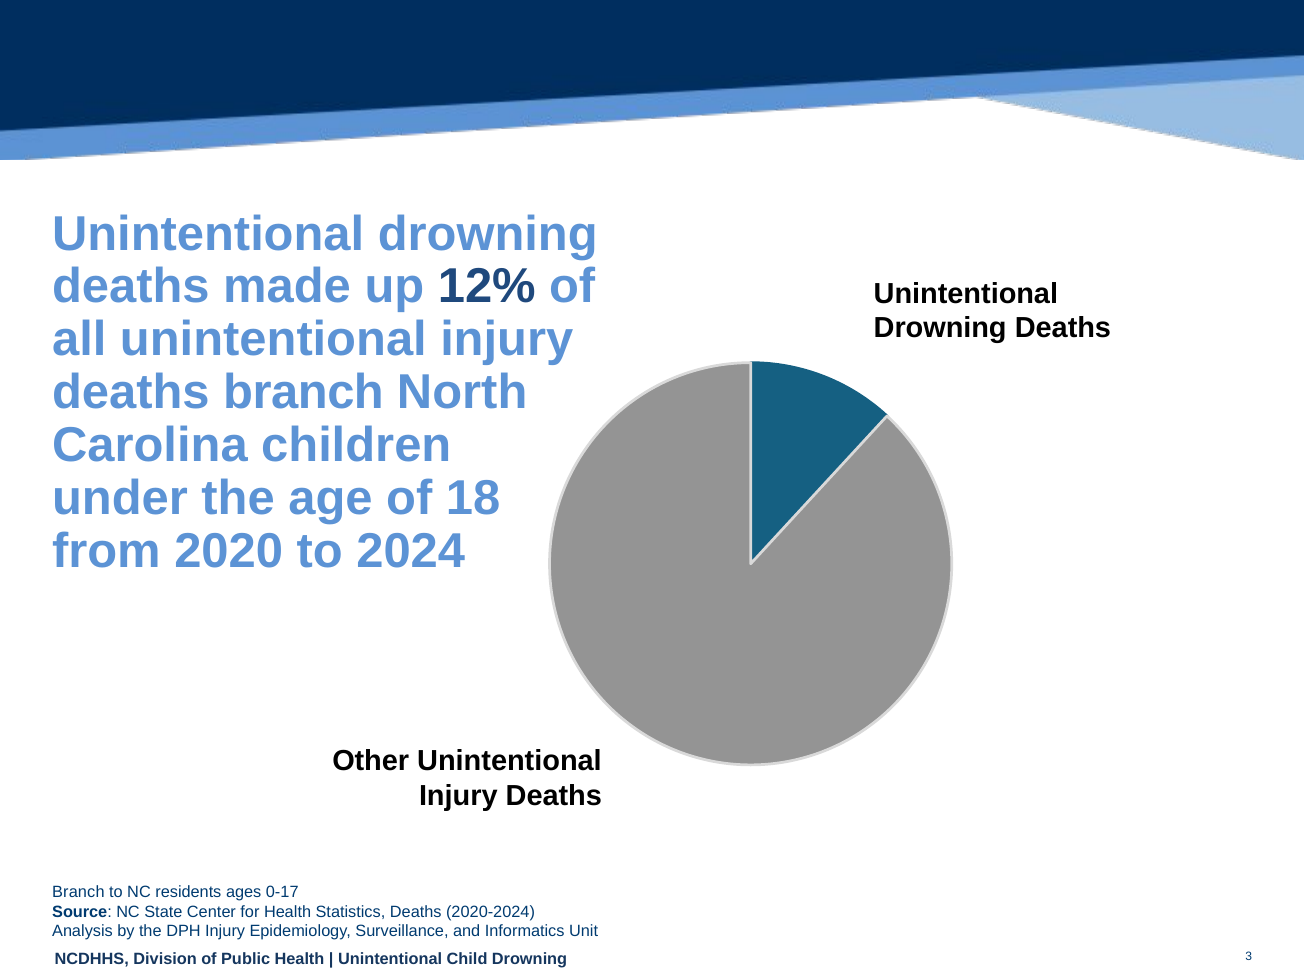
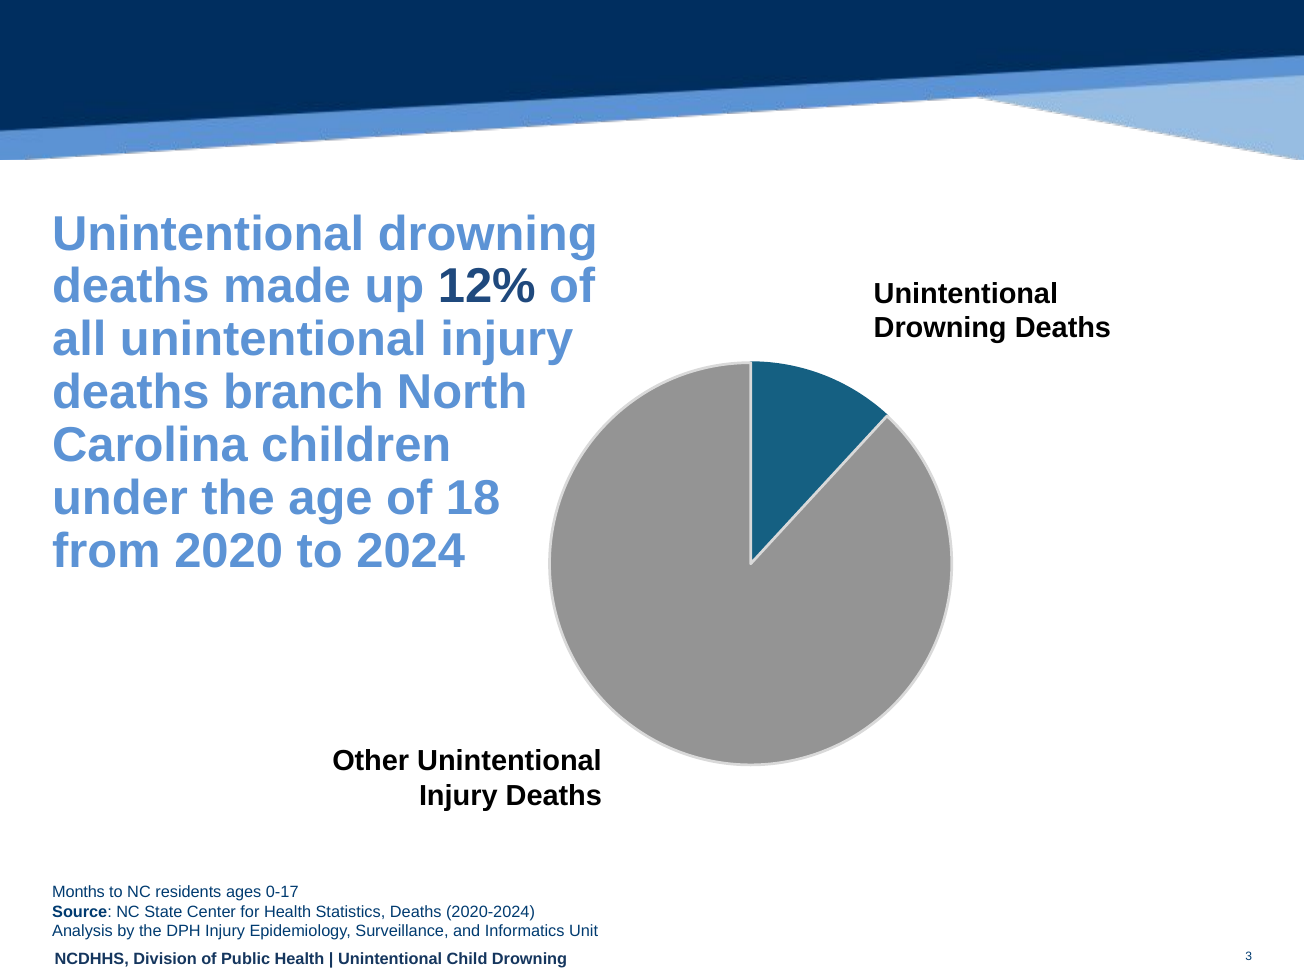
Branch: Branch -> Months (79, 892)
